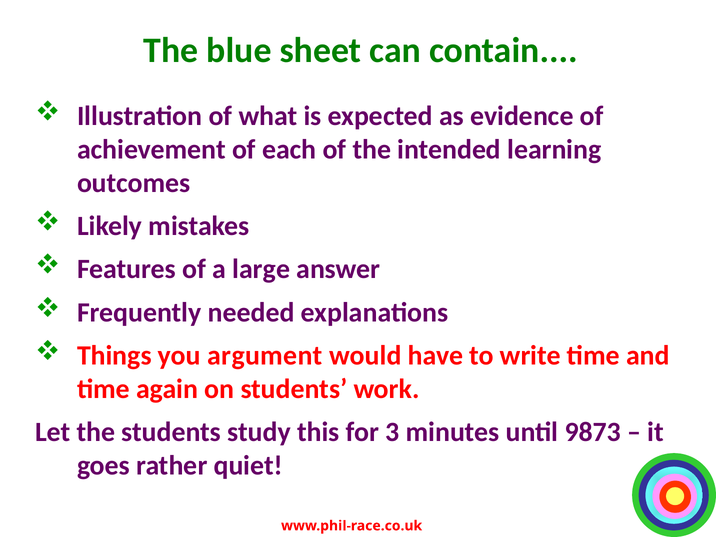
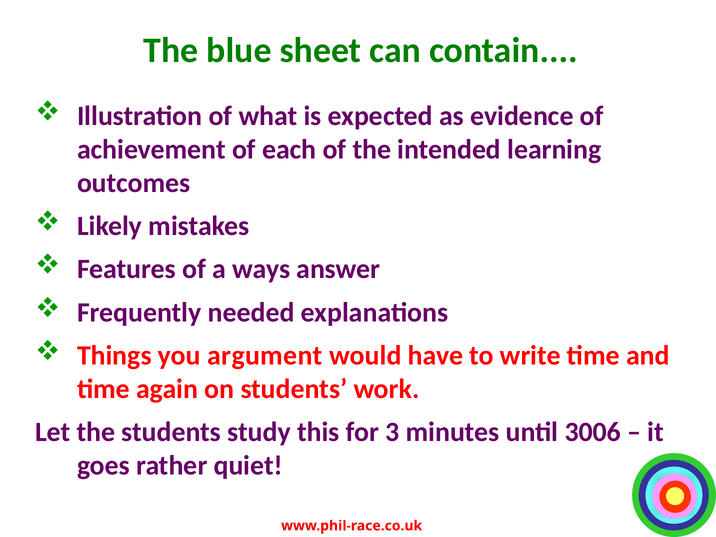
large: large -> ways (261, 269)
9873: 9873 -> 3006 (593, 432)
